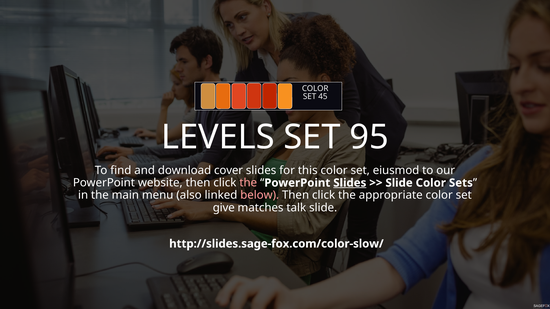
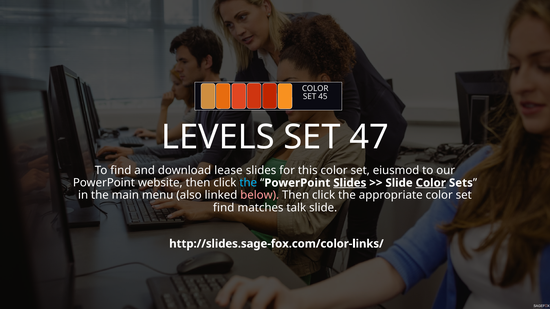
95: 95 -> 47 (369, 137)
cover: cover -> lease (228, 171)
the colour: pink -> light blue (248, 183)
Color underline: none -> present (431, 183)
give: give -> find (224, 208)
http://slides.sage-fox.com/color-slow/: http://slides.sage-fox.com/color-slow/ -> http://slides.sage-fox.com/color-links/ (276, 244)
